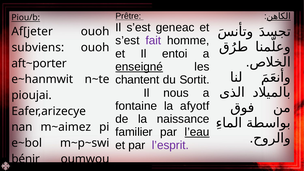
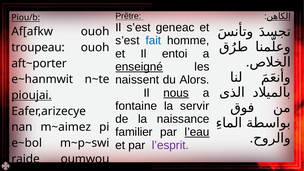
Af[jeter: Af[jeter -> Af[afkw (32, 32)
fait colour: purple -> blue (153, 41)
subviens: subviens -> troupeau (38, 47)
chantent: chantent -> naissent (137, 80)
Sortit: Sortit -> Alors (194, 80)
nous underline: none -> present (176, 93)
pioujai underline: none -> present (32, 95)
afyotf: afyotf -> servir (195, 106)
bénir: bénir -> raide (26, 159)
